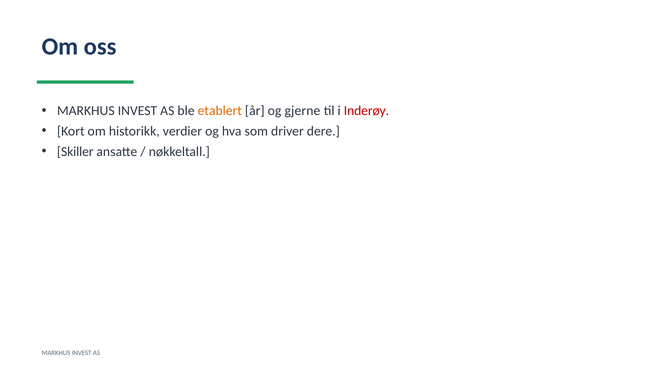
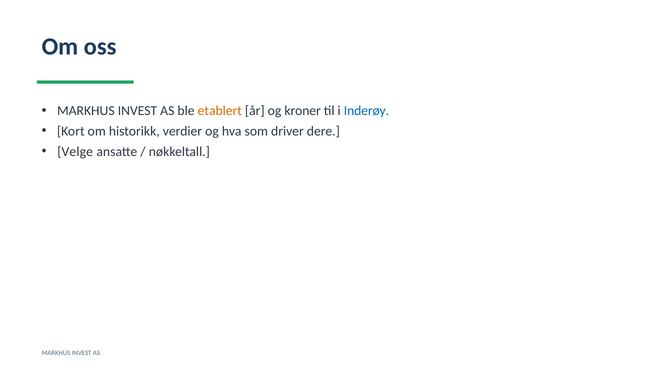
gjerne: gjerne -> kroner (303, 111)
Inderøy colour: red -> blue (366, 111)
Skiller: Skiller -> Velge (75, 152)
